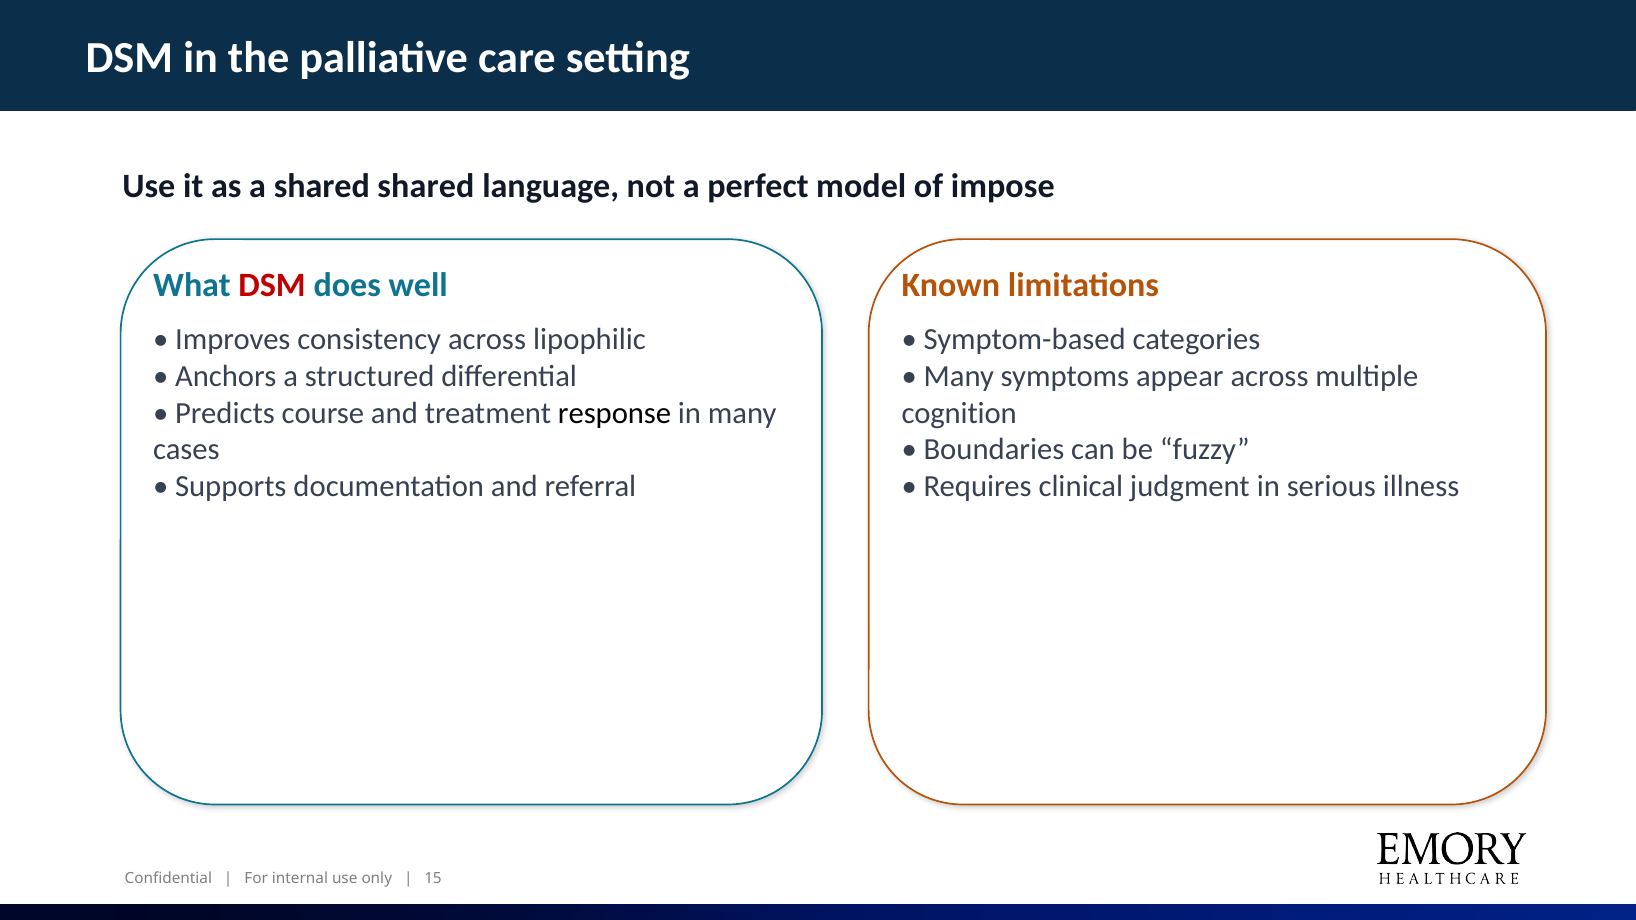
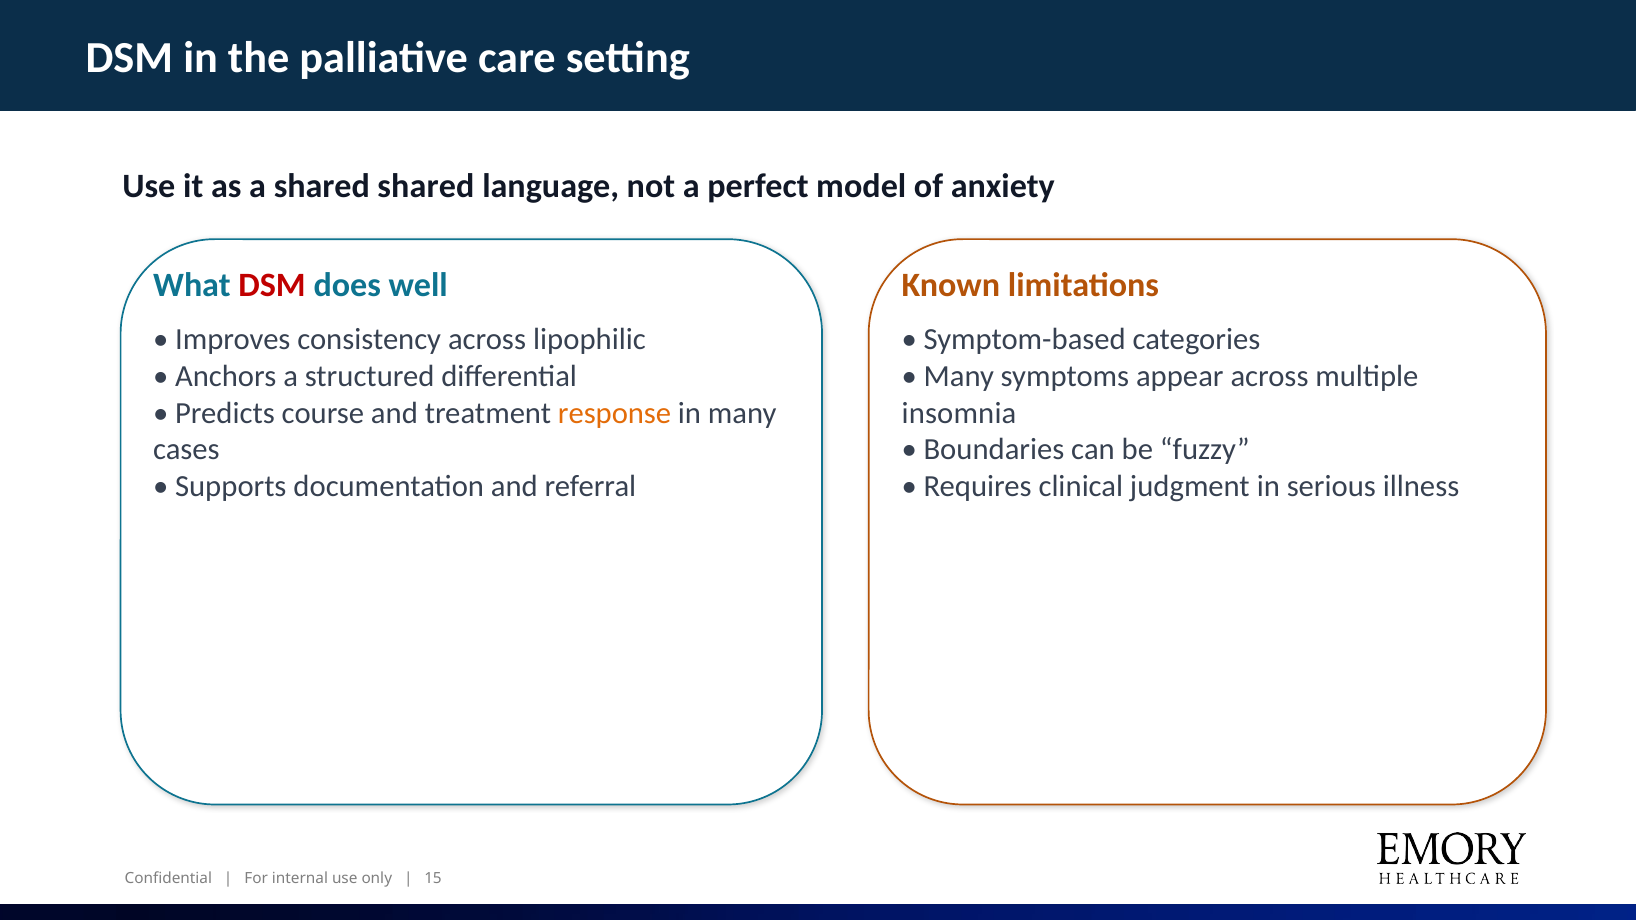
impose: impose -> anxiety (1003, 186)
response colour: black -> orange (615, 413)
cognition: cognition -> insomnia (959, 413)
